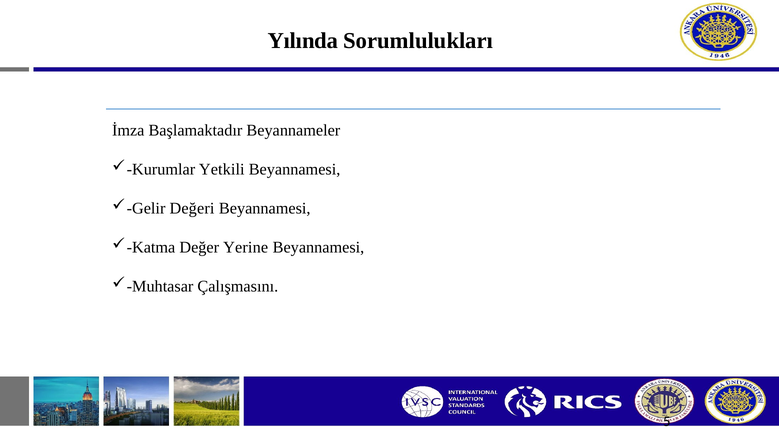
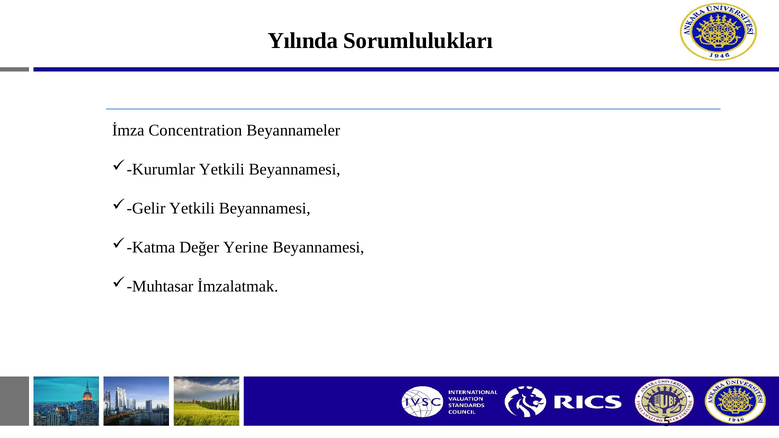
Başlamaktadır: Başlamaktadır -> Concentration (195, 131)
Değeri: Değeri -> Yetkili (192, 209)
Çalışmasını: Çalışmasını -> İmzalatmak (238, 287)
